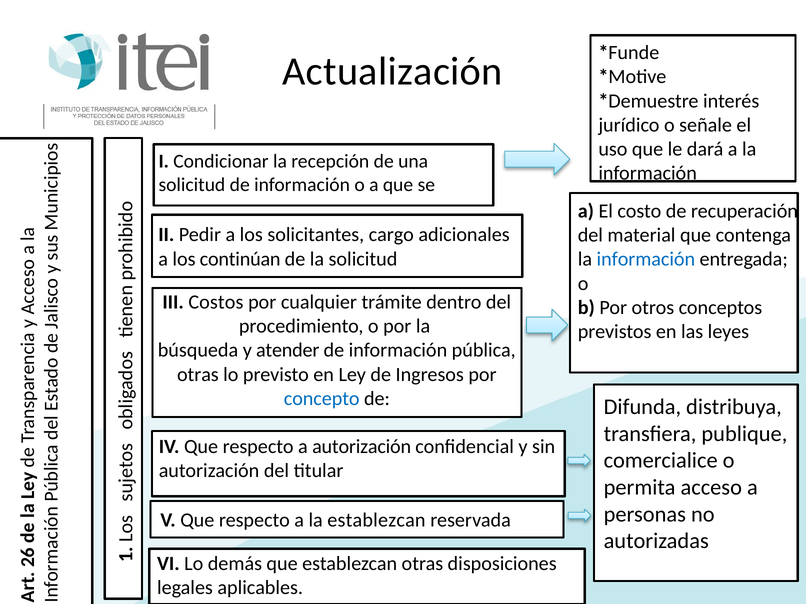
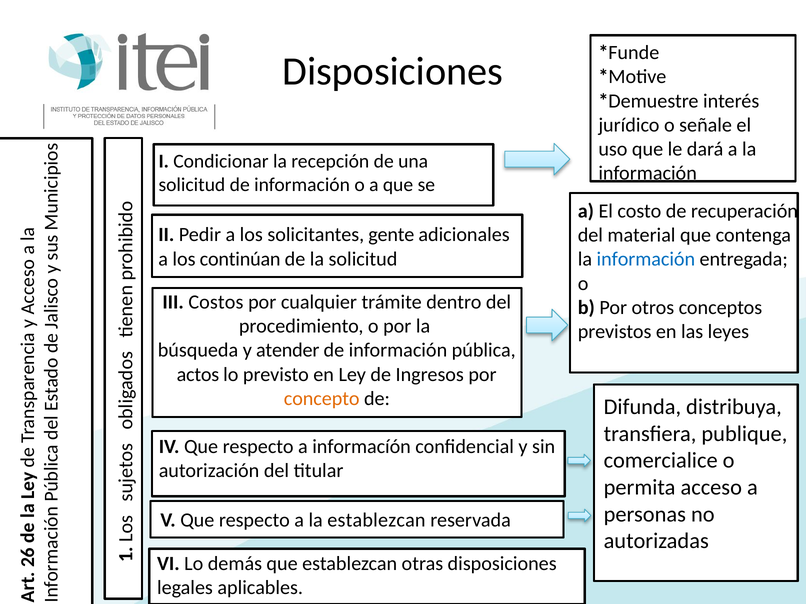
Actualización: Actualización -> Disposiciones (393, 71)
cargo: cargo -> gente (391, 235)
otras: otras -> actos (198, 375)
concepto colour: blue -> orange (322, 399)
a autorización: autorización -> informacíón (362, 447)
